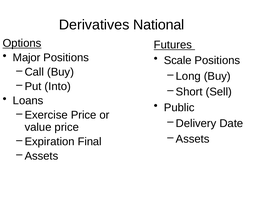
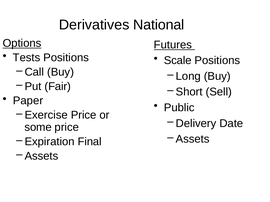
Major: Major -> Tests (27, 58)
Into: Into -> Fair (58, 87)
Loans: Loans -> Paper (28, 101)
value: value -> some (38, 127)
